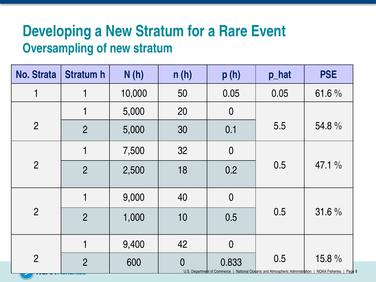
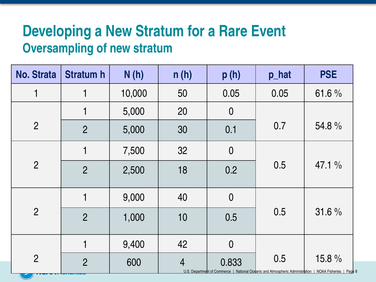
5.5: 5.5 -> 0.7 (280, 126)
600 0: 0 -> 4 (183, 262)
